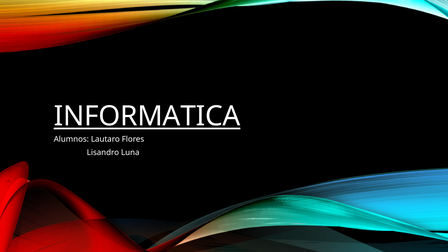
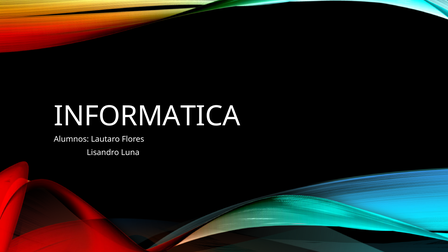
INFORMATICA underline: present -> none (147, 116)
